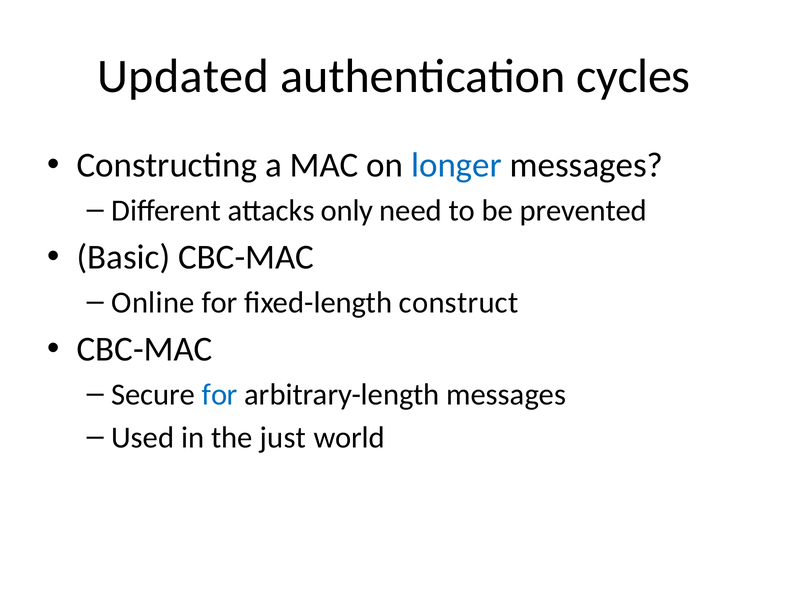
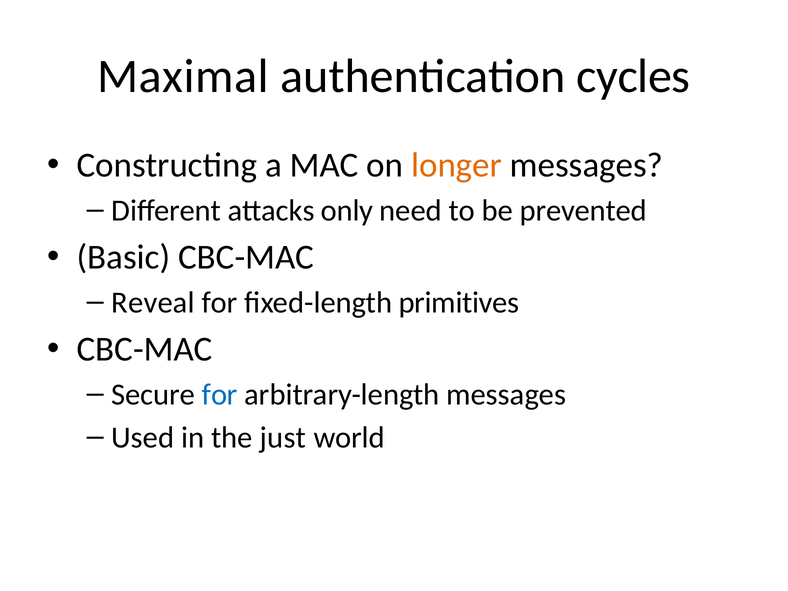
Updated: Updated -> Maximal (183, 76)
longer colour: blue -> orange (456, 165)
Online: Online -> Reveal (153, 303)
construct: construct -> primitives (459, 303)
